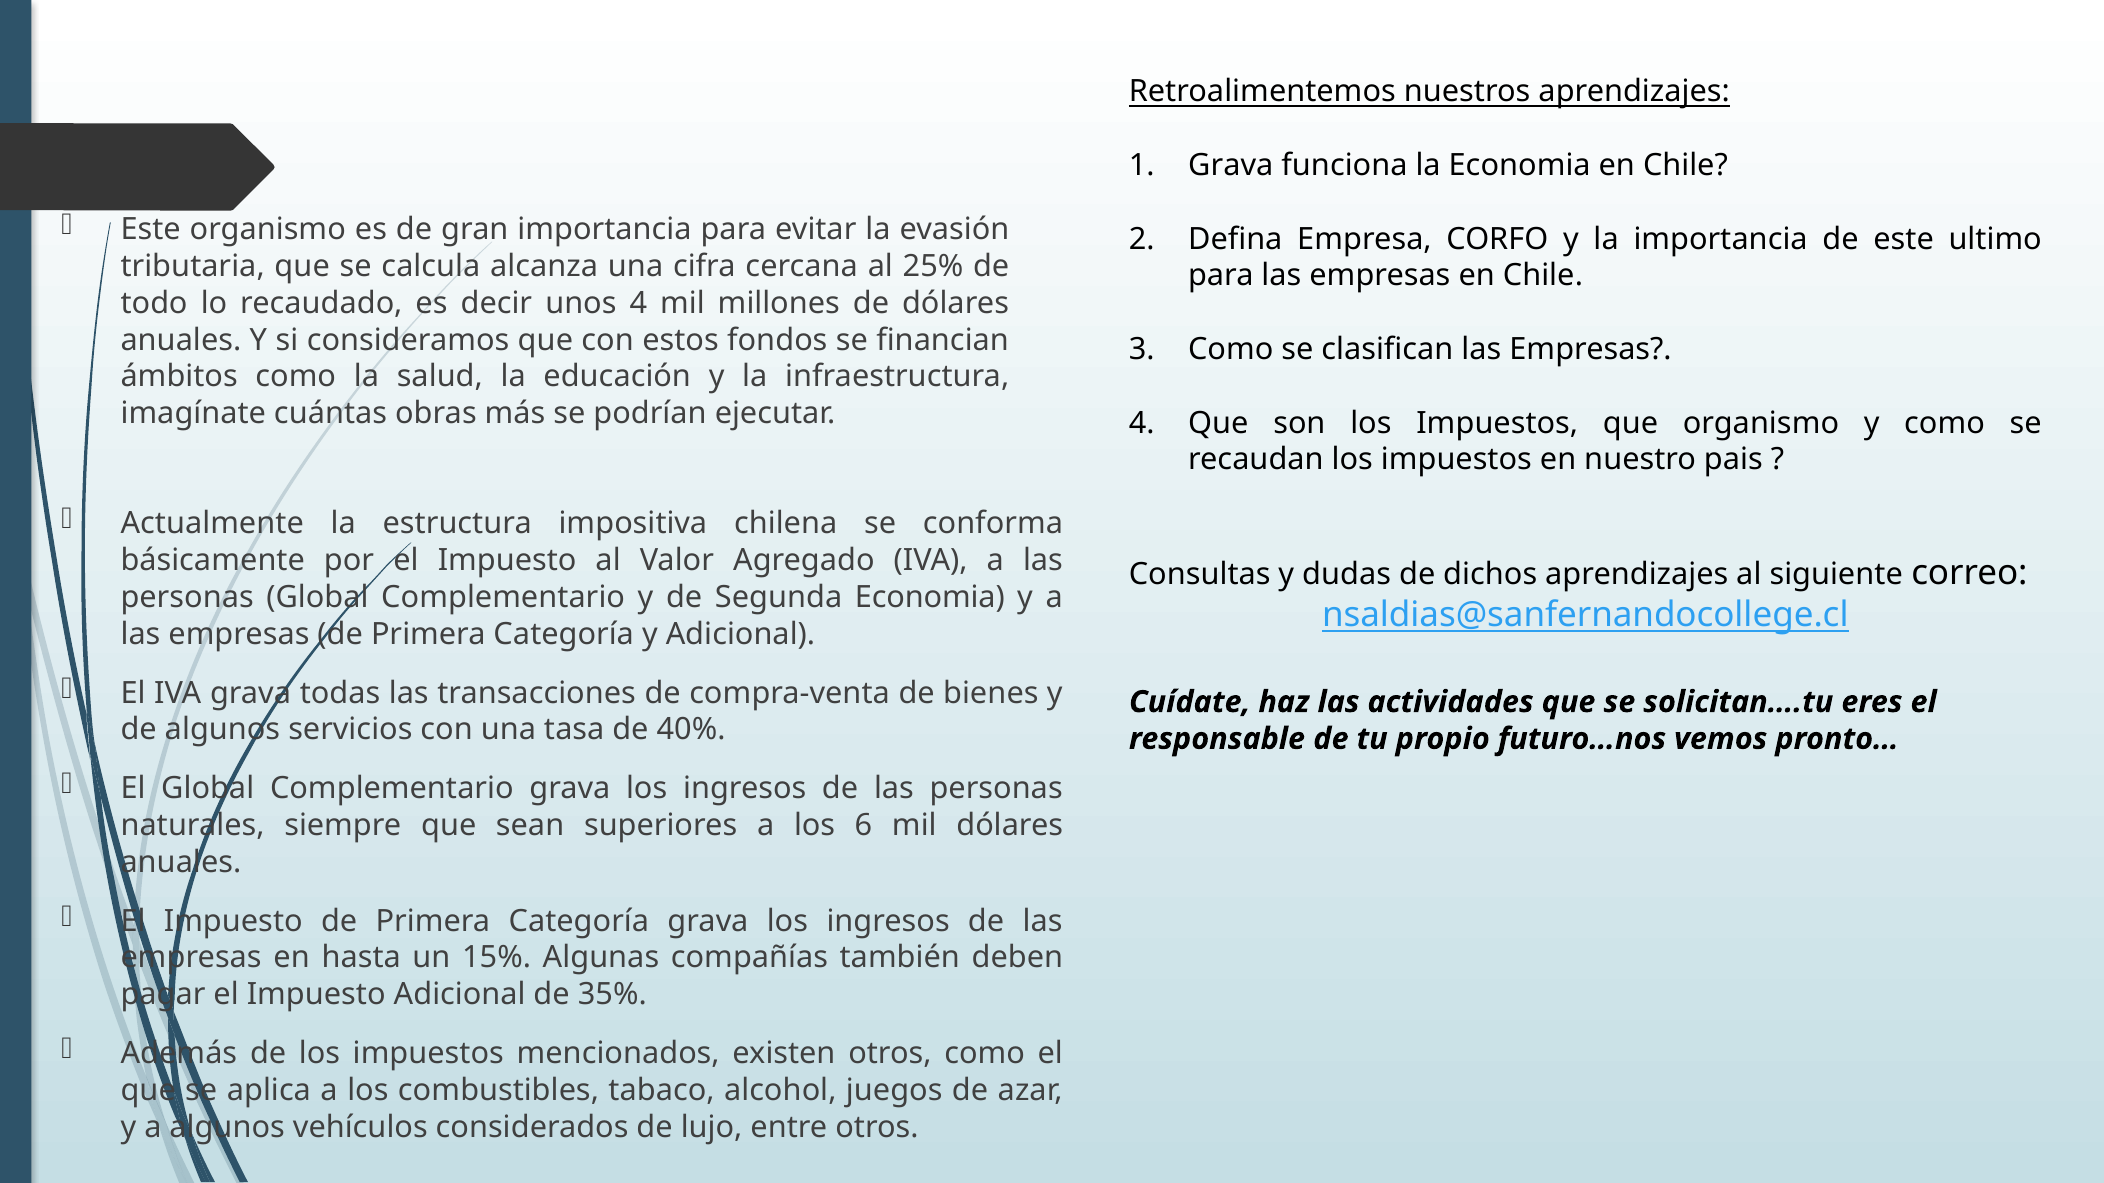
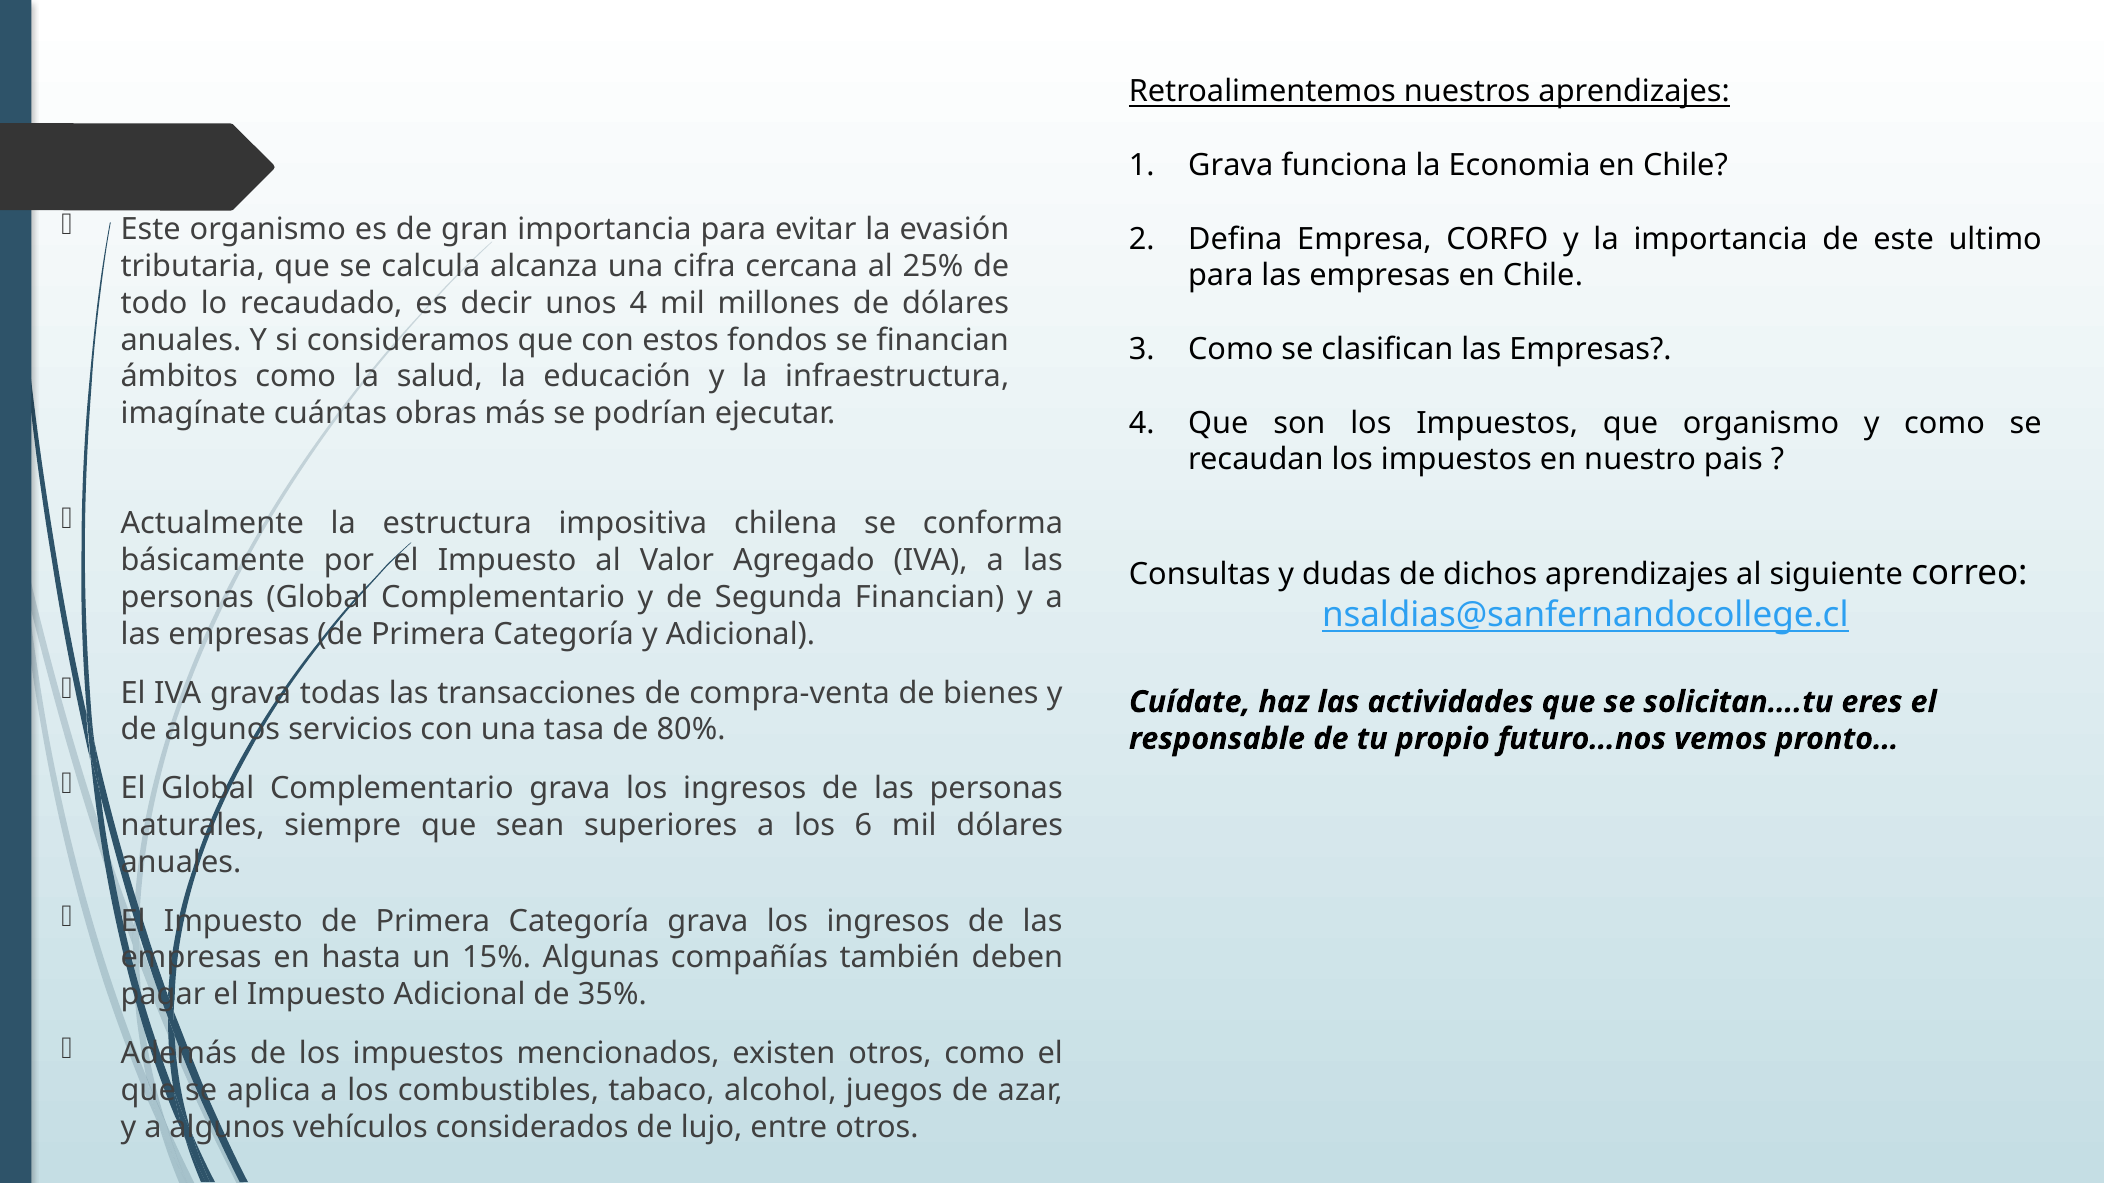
Segunda Economia: Economia -> Financian (930, 598)
40%: 40% -> 80% (691, 730)
